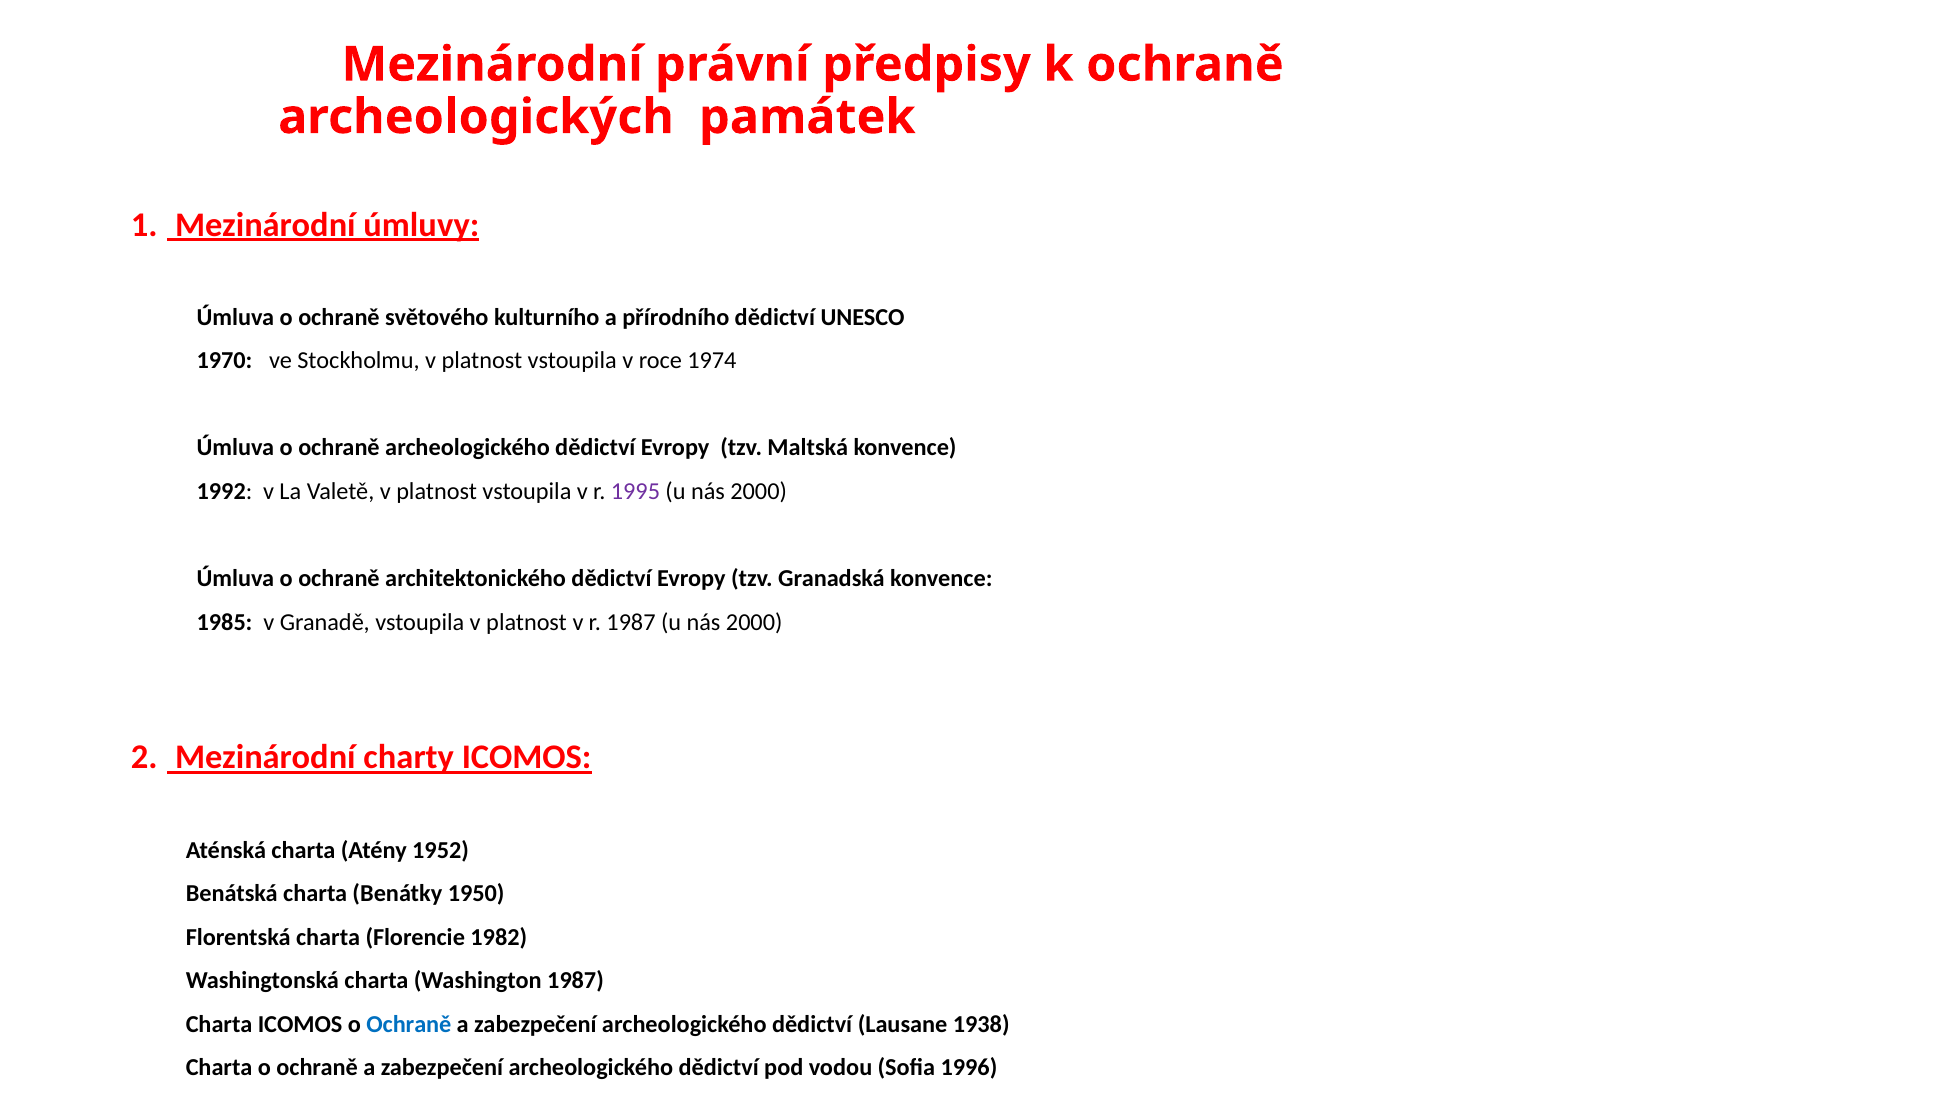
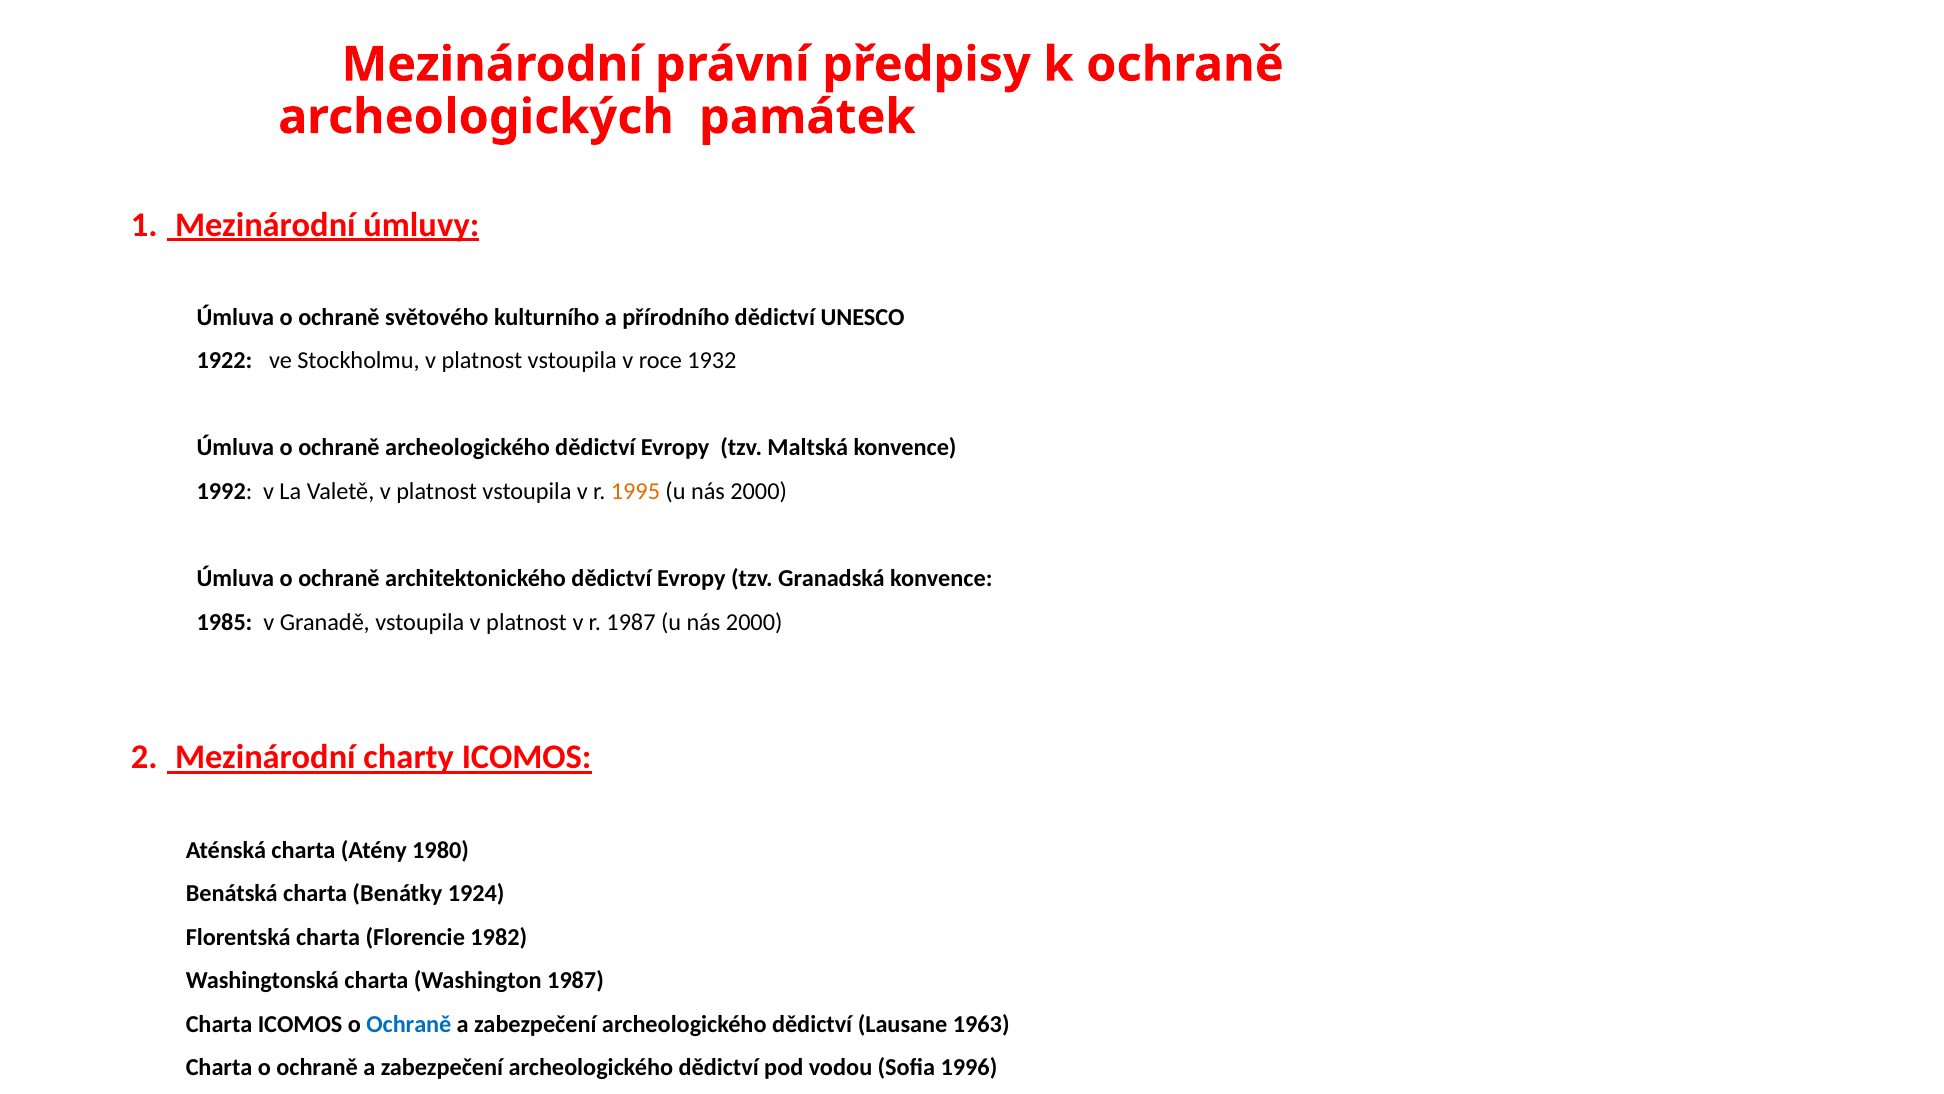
1970: 1970 -> 1922 (225, 361)
1974: 1974 -> 1932 (712, 361)
1995 colour: purple -> orange (635, 491)
1952: 1952 -> 1980 (441, 850)
1950: 1950 -> 1924 (476, 893)
1938: 1938 -> 1963 (981, 1024)
